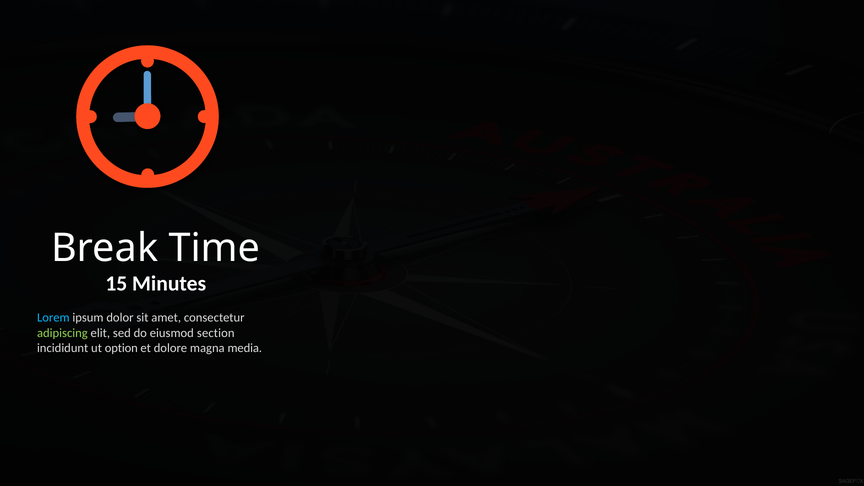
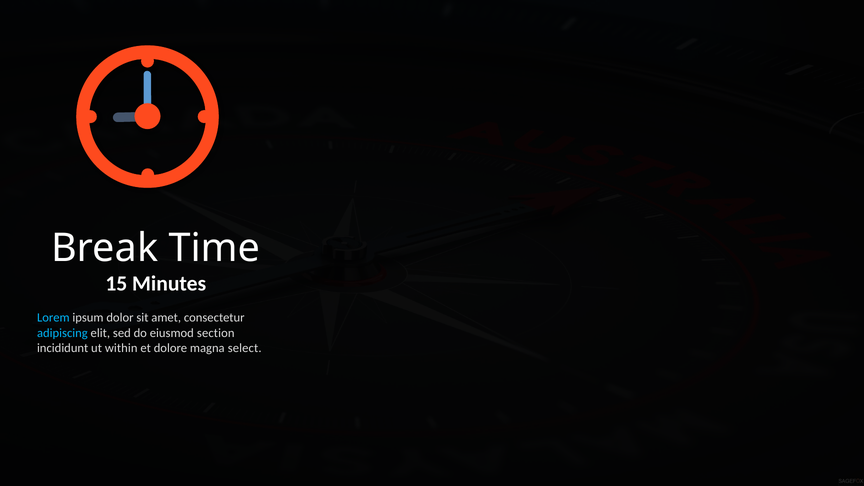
adipiscing colour: light green -> light blue (62, 333)
option: option -> within (121, 348)
media: media -> select (245, 348)
